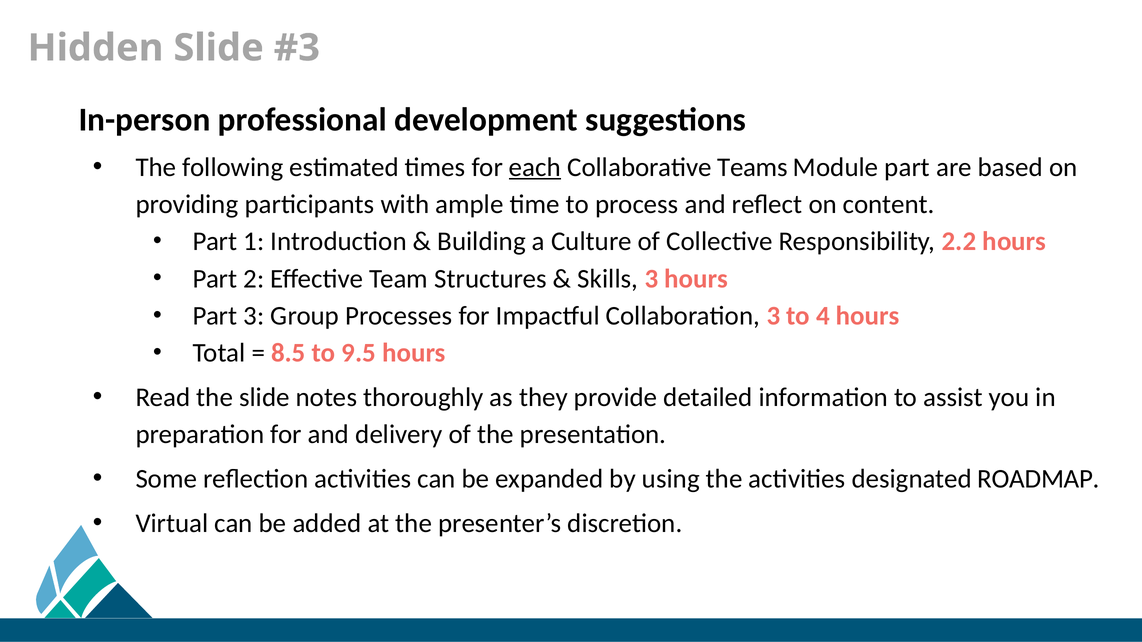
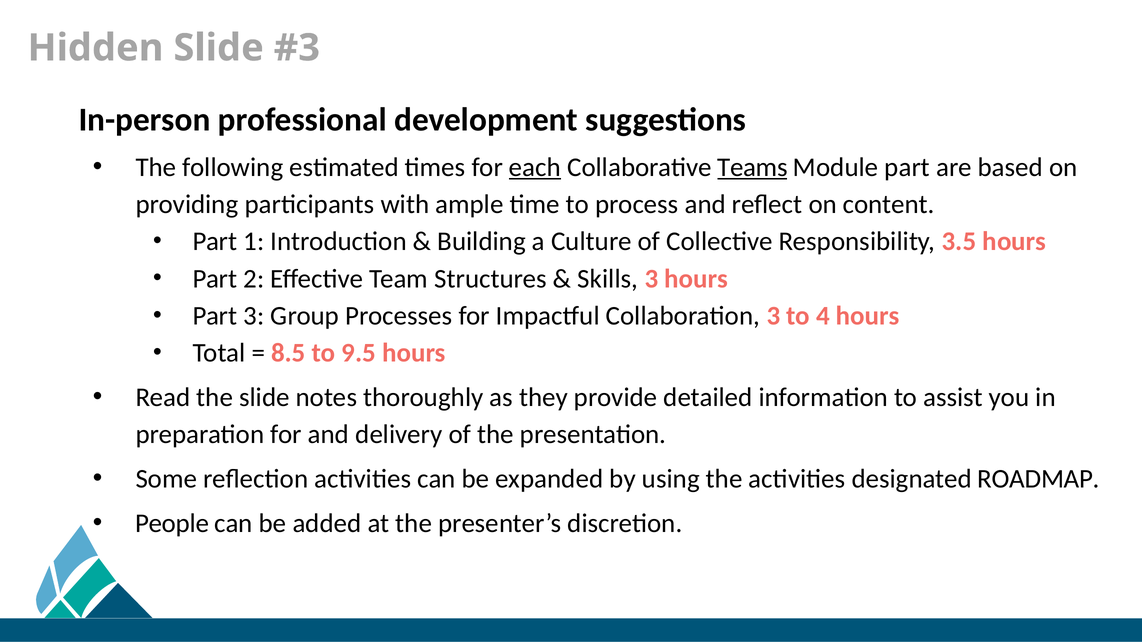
Teams underline: none -> present (752, 167)
2.2: 2.2 -> 3.5 (959, 242)
Virtual: Virtual -> People (172, 523)
